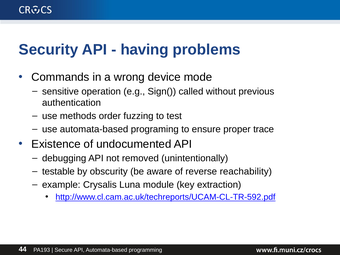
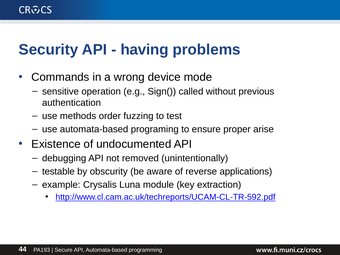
trace: trace -> arise (264, 129)
reachability: reachability -> applications (246, 172)
